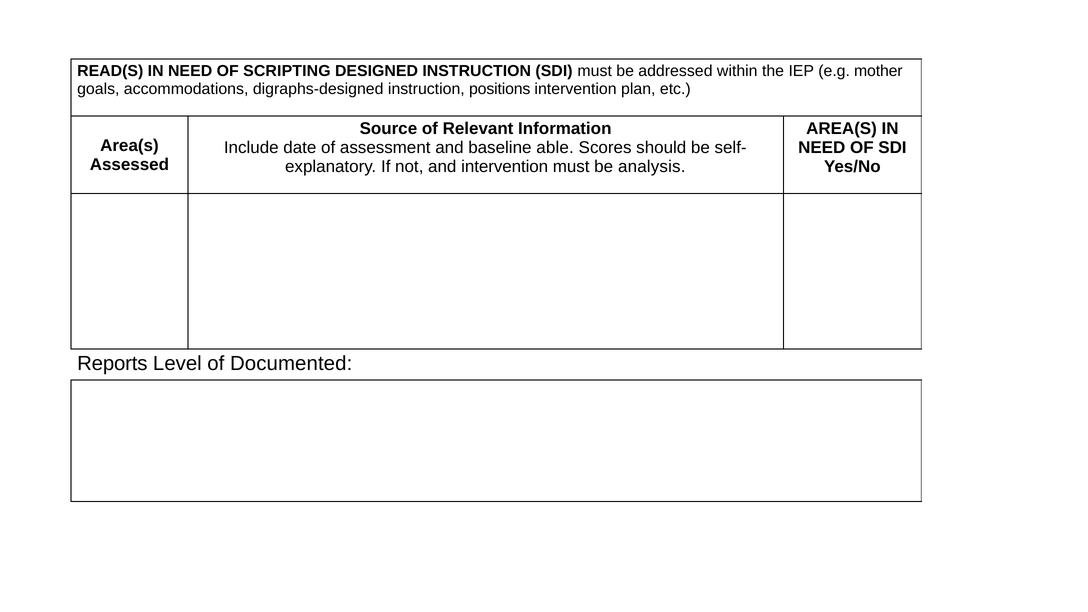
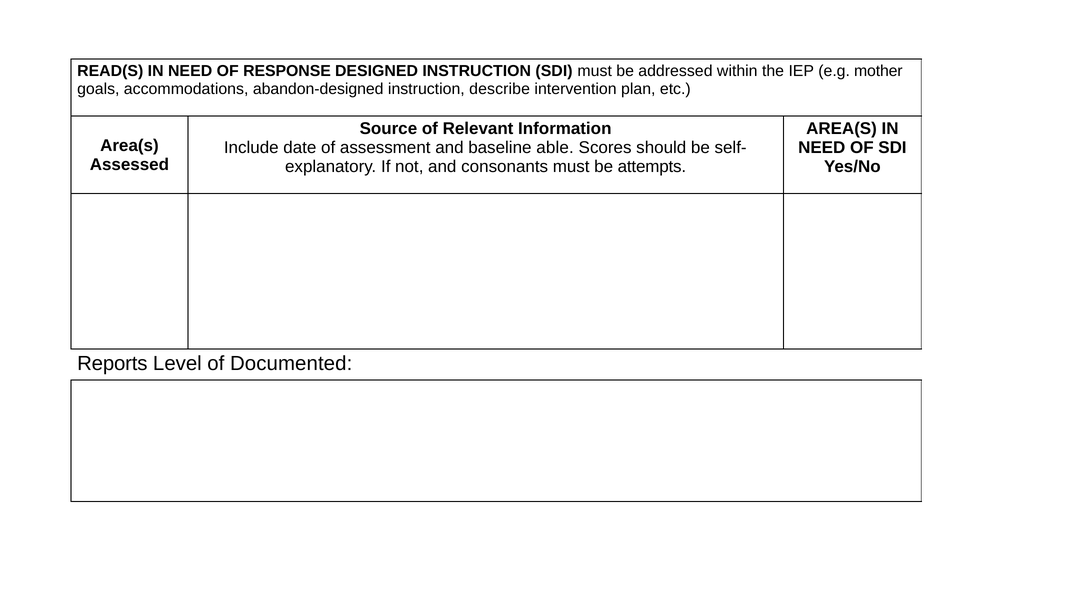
SCRIPTING: SCRIPTING -> RESPONSE (287, 71)
digraphs-designed: digraphs-designed -> abandon-designed (318, 89)
positions: positions -> describe (500, 89)
and intervention: intervention -> consonants (505, 166)
analysis: analysis -> attempts (652, 166)
